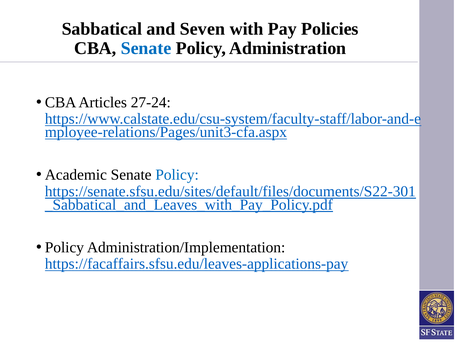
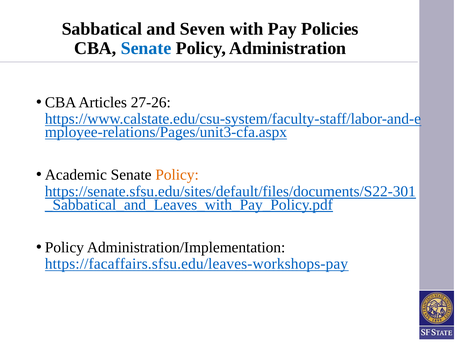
27-24: 27-24 -> 27-26 (151, 102)
Policy colour: blue -> orange (177, 175)
https://facaffairs.sfsu.edu/leaves-applications-pay: https://facaffairs.sfsu.edu/leaves-applications-pay -> https://facaffairs.sfsu.edu/leaves-workshops-pay (196, 264)
